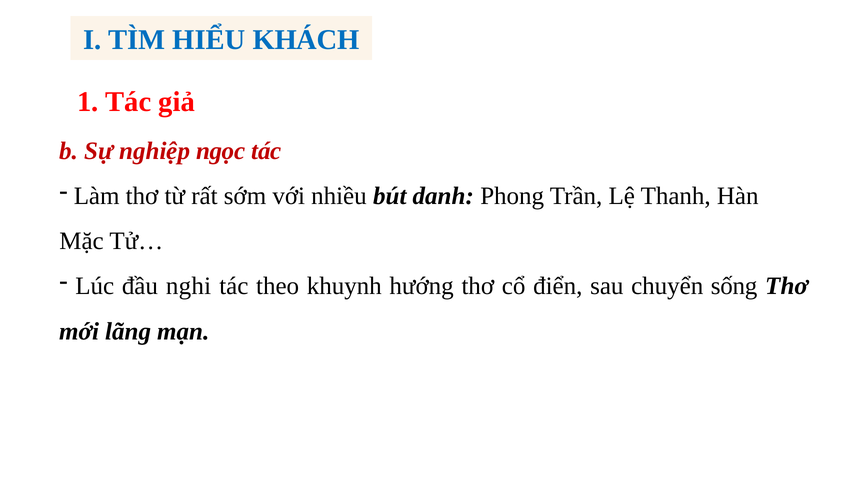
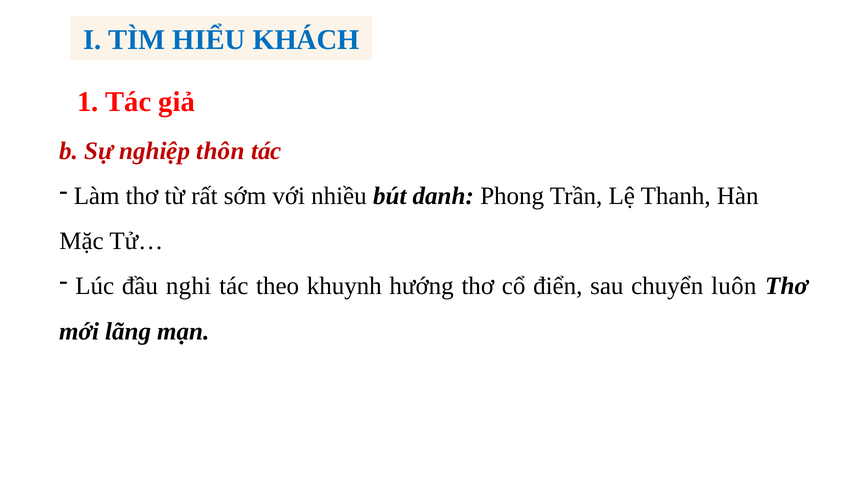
ngọc: ngọc -> thôn (220, 151)
sống: sống -> luôn (734, 286)
